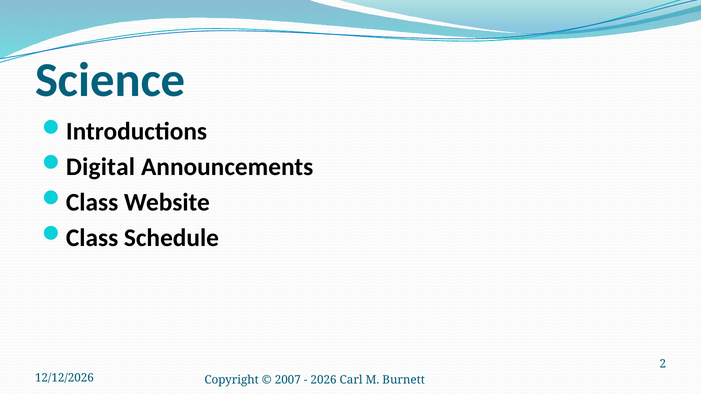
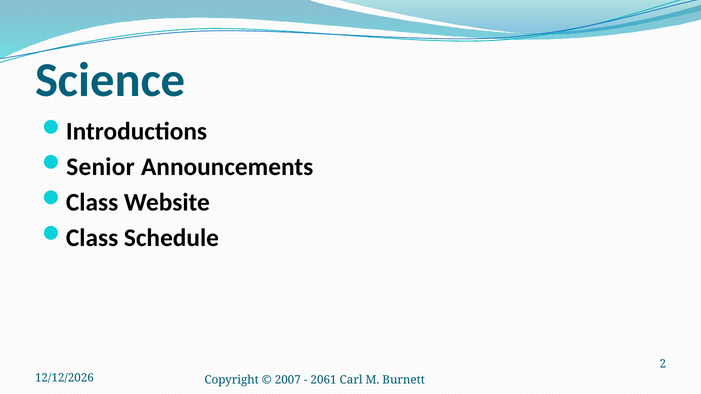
Digital: Digital -> Senior (100, 167)
2026: 2026 -> 2061 (324, 380)
